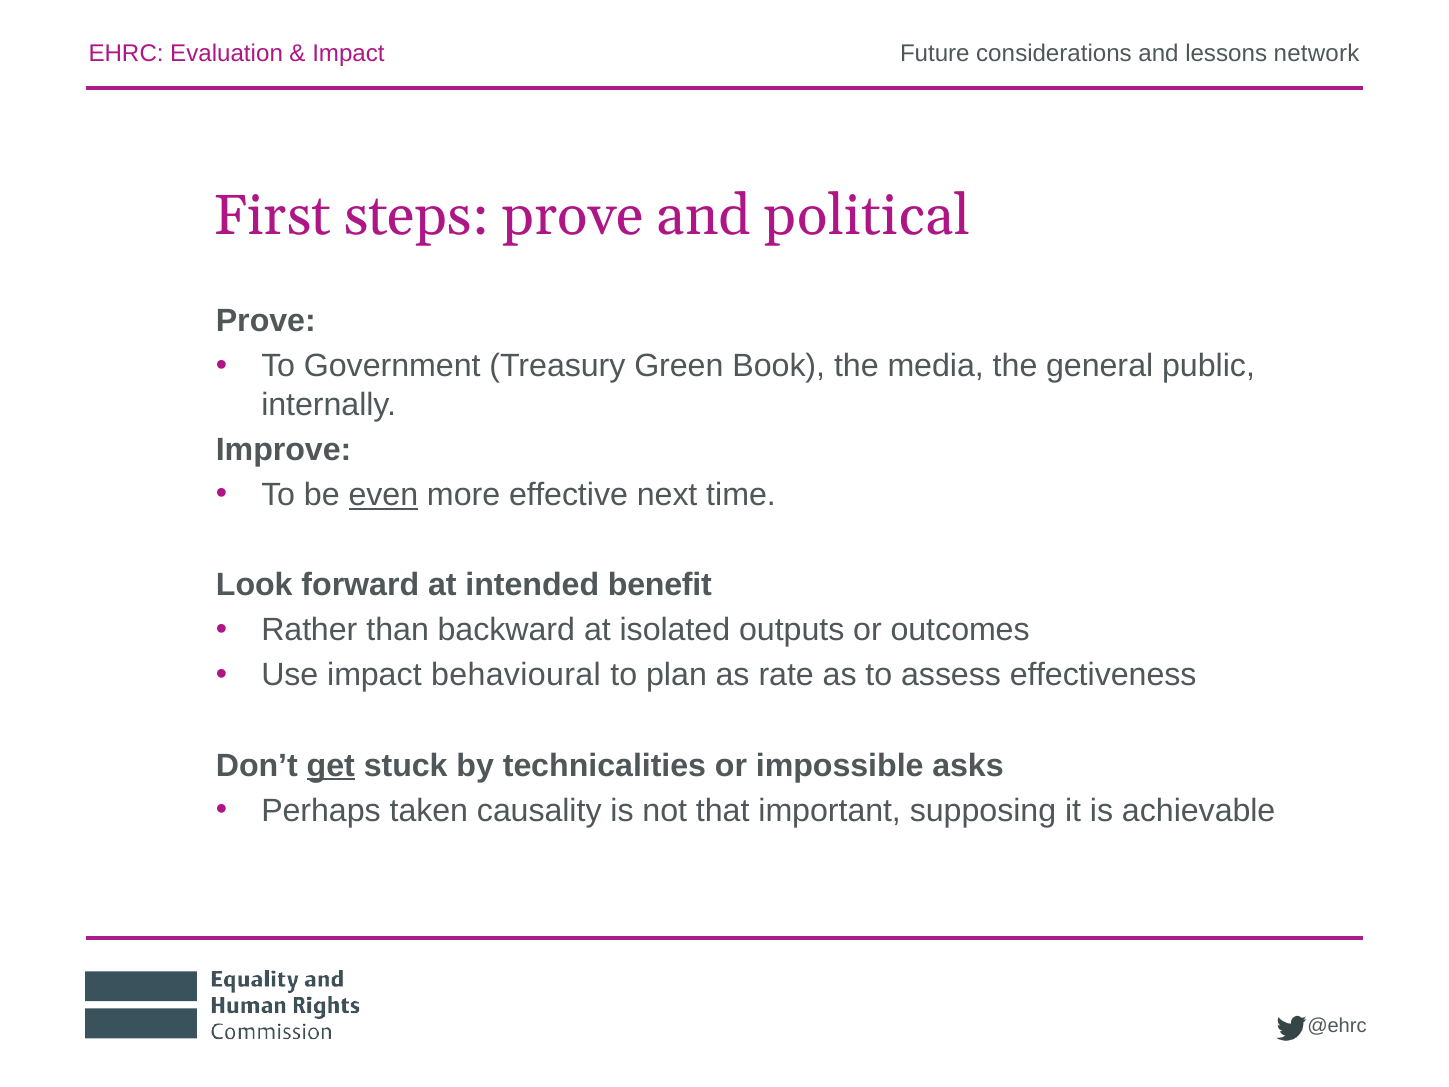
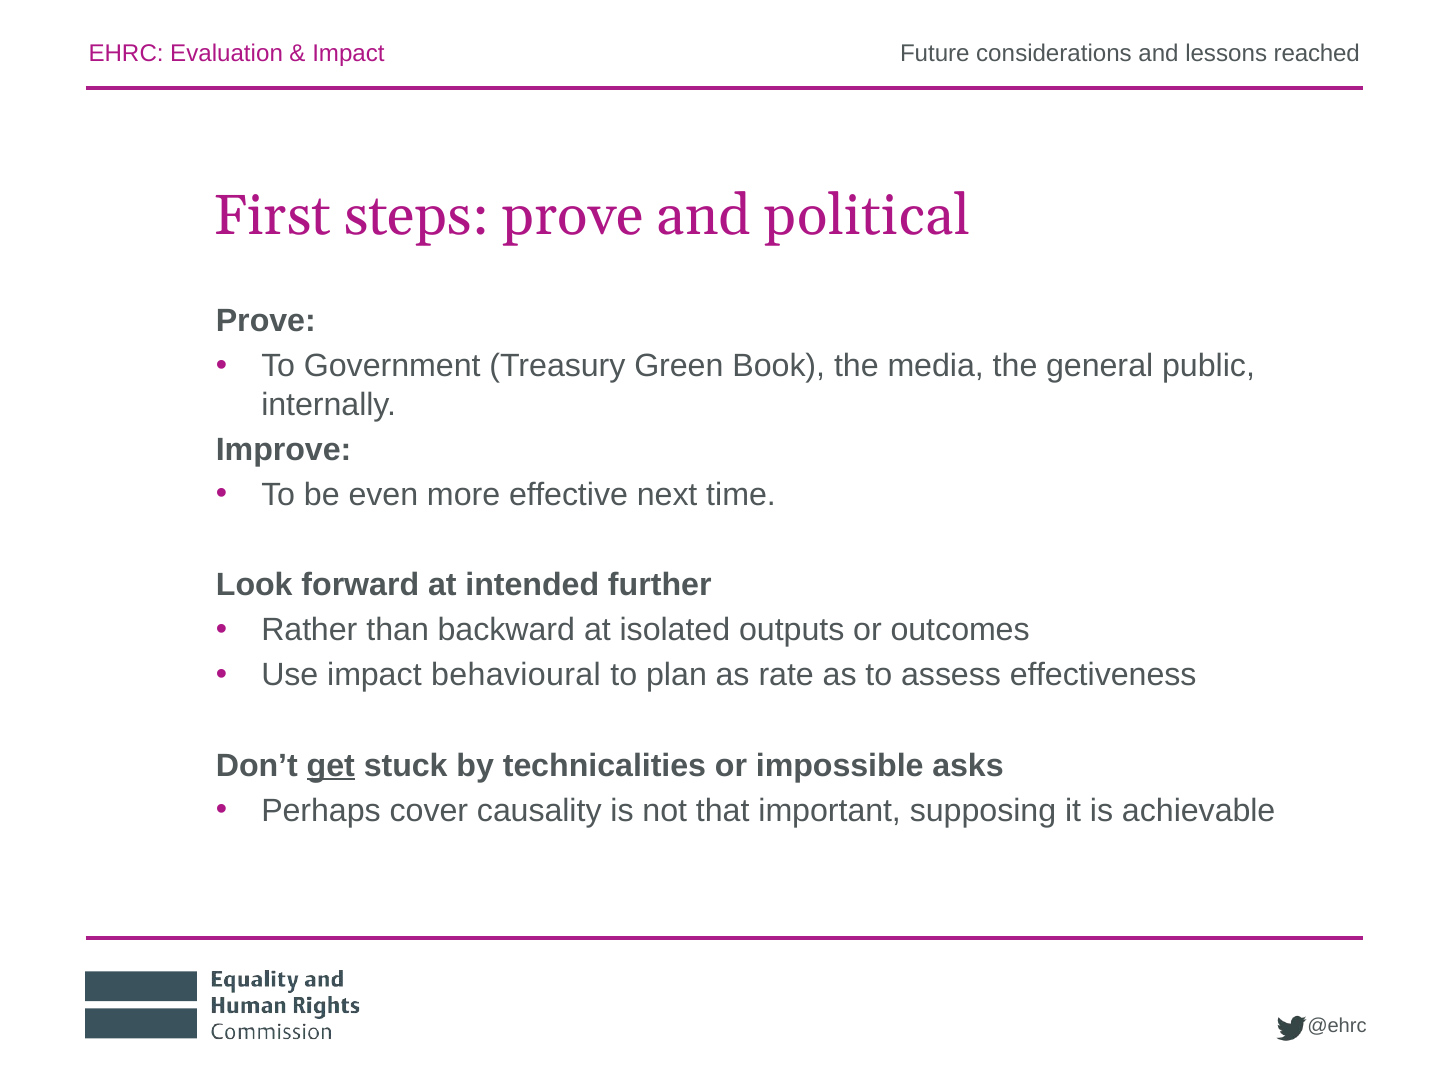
network: network -> reached (1317, 53)
even underline: present -> none (383, 495)
benefit: benefit -> further (660, 585)
taken: taken -> cover (429, 810)
